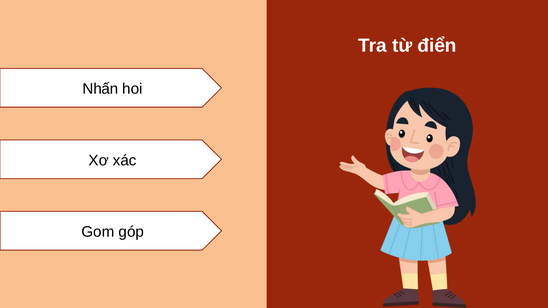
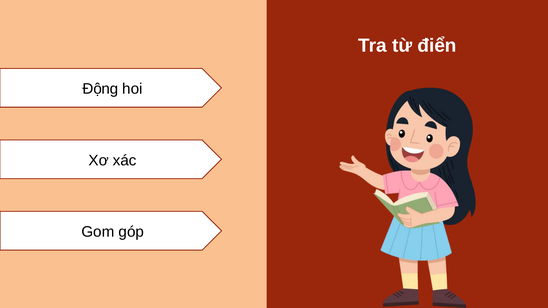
Nhấn: Nhấn -> Động (100, 89)
